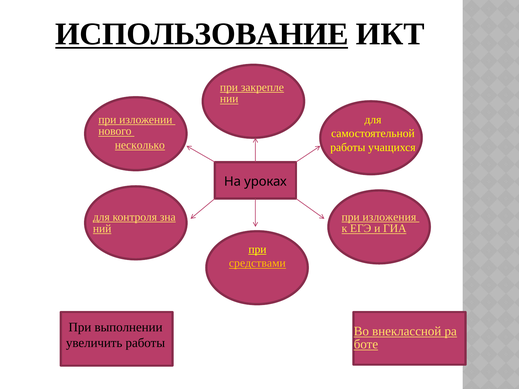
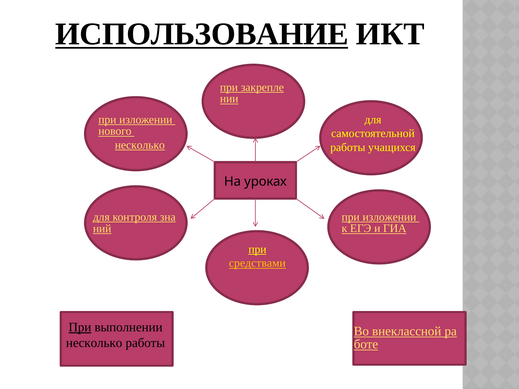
изложения: изложения -> изложении (389, 217)
При underline: none -> present (80, 327)
увеличить: увеличить -> несколько (94, 343)
